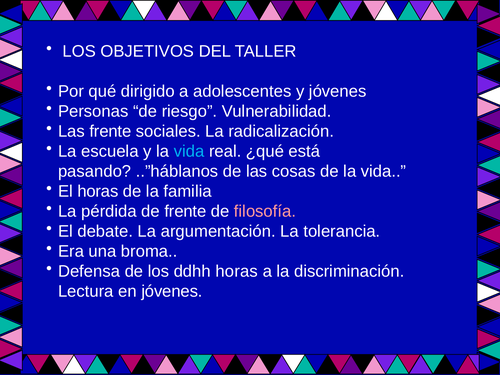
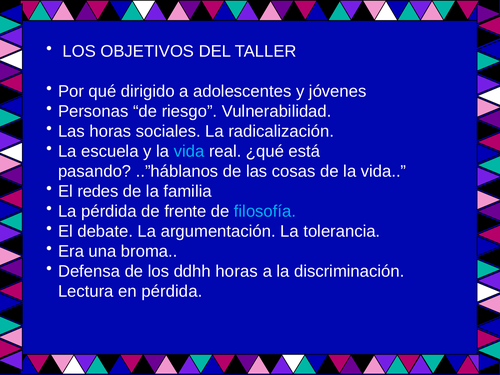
Las frente: frente -> horas (110, 131)
El horas: horas -> redes (98, 191)
filosofía colour: pink -> light blue (265, 211)
en jóvenes: jóvenes -> pérdida (172, 291)
